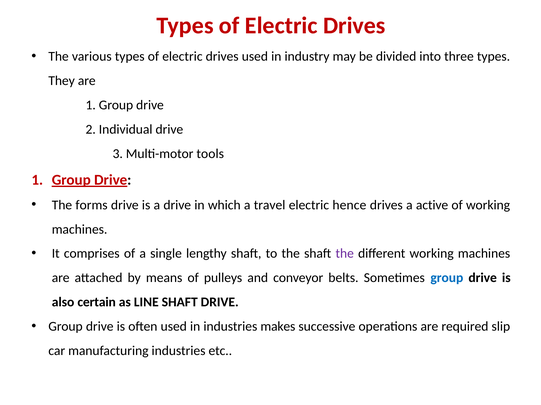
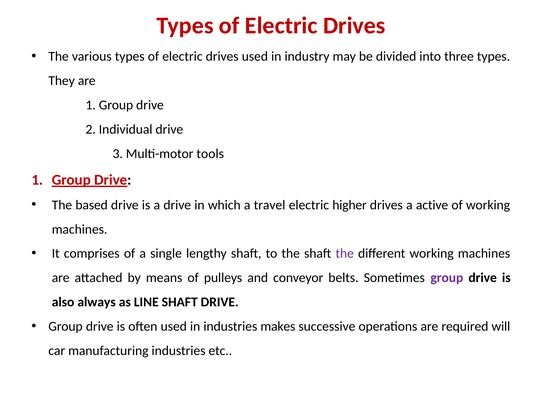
forms: forms -> based (92, 205)
hence: hence -> higher (350, 205)
group colour: blue -> purple (447, 278)
certain: certain -> always (97, 303)
slip: slip -> will (501, 327)
